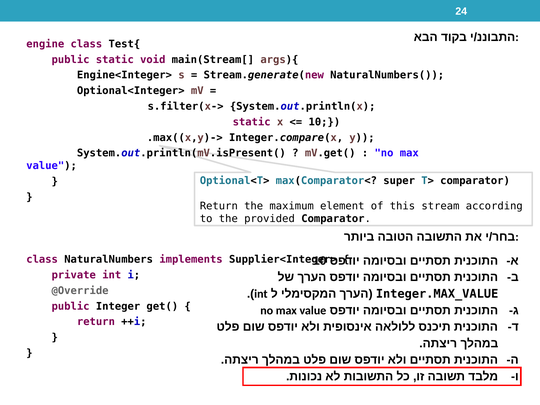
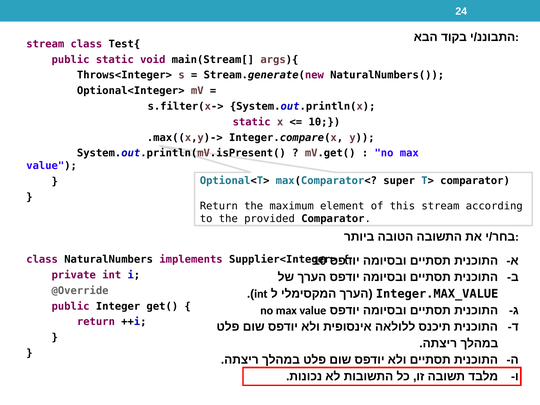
engine: engine -> stream (45, 44)
Engine<Integer>: Engine<Integer> -> Throws<Integer> (124, 75)
